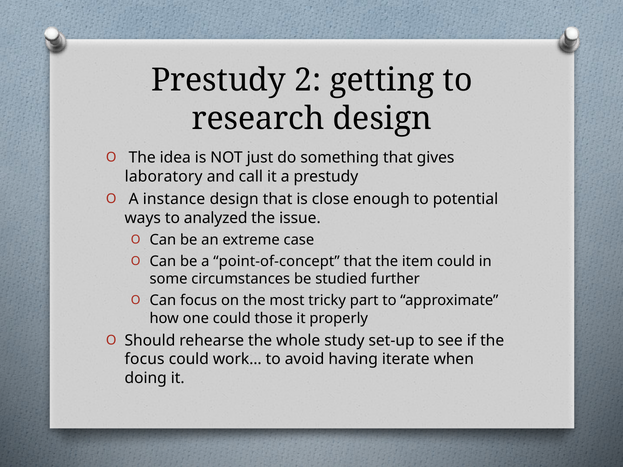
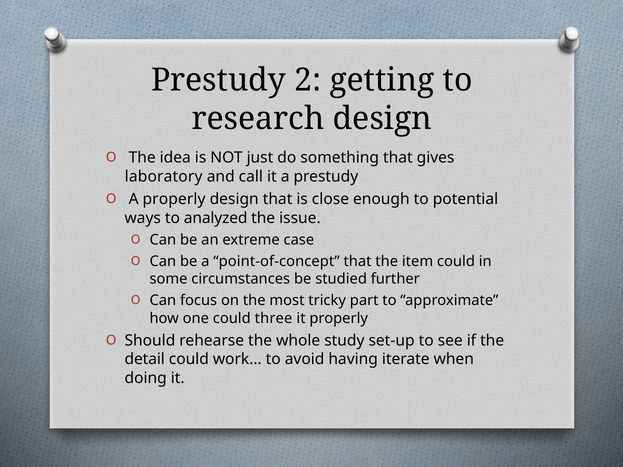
A instance: instance -> properly (174, 199)
those: those -> three (274, 318)
focus: focus -> detail (145, 359)
